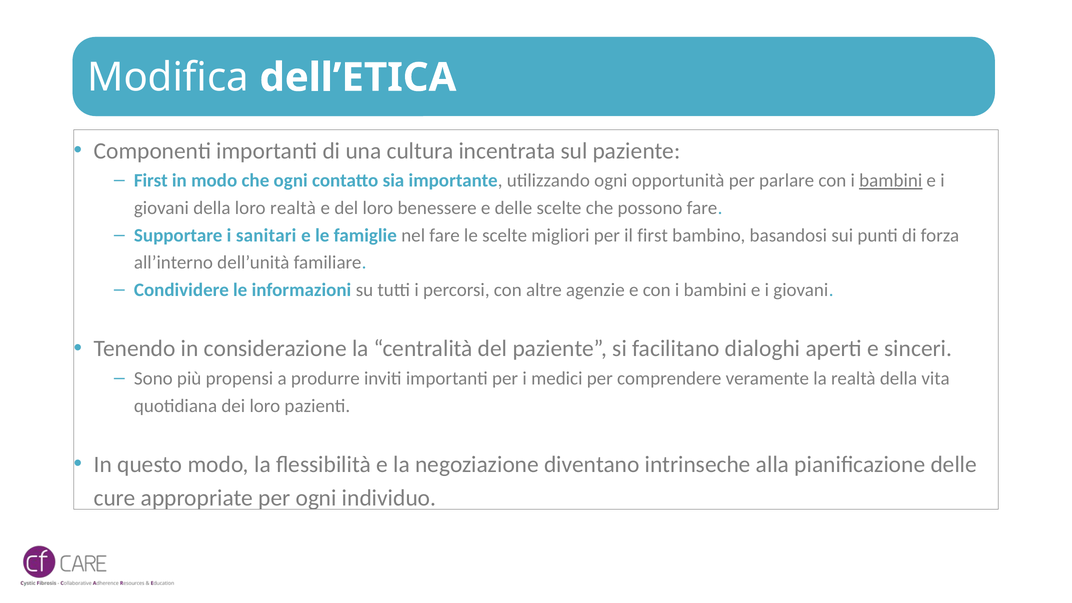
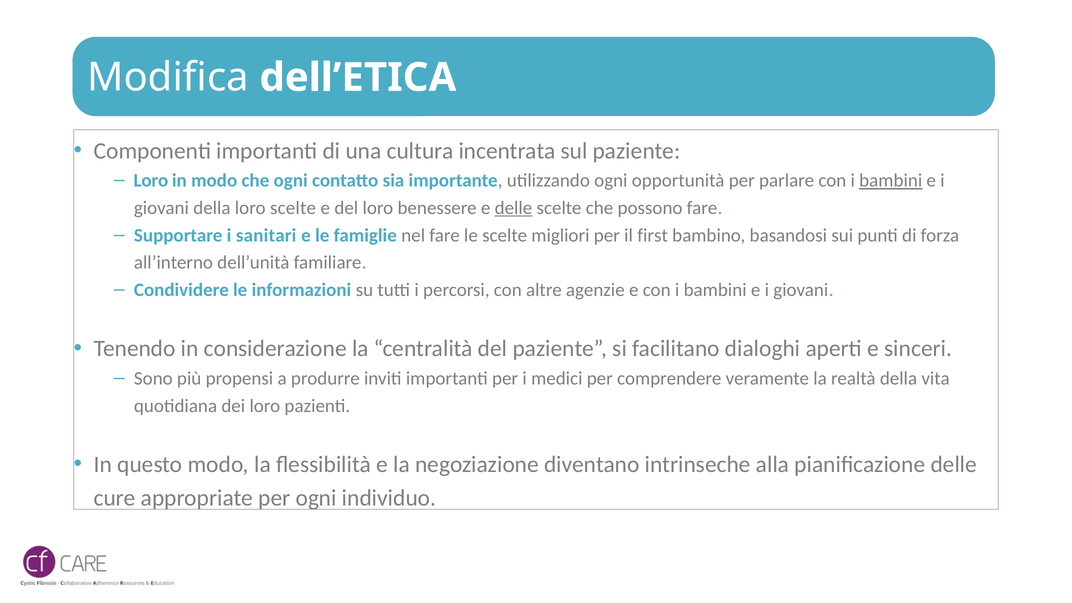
First: First -> Loro (151, 181)
loro realtà: realtà -> scelte (293, 208)
delle underline: none -> present (513, 208)
